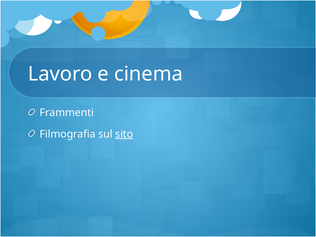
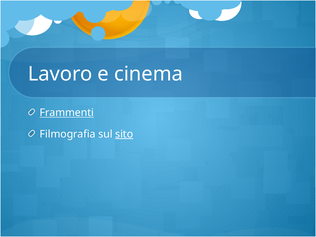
Frammenti underline: none -> present (67, 113)
